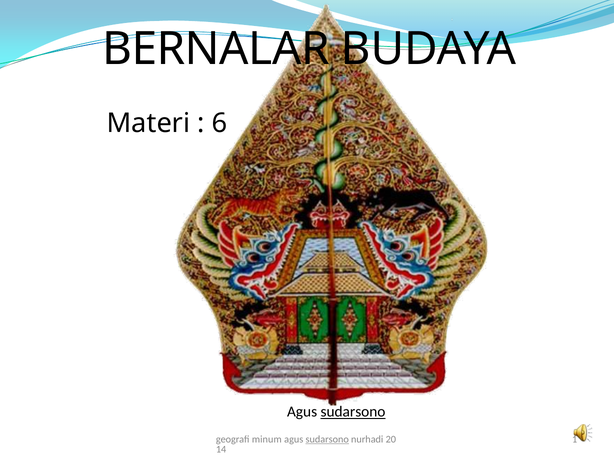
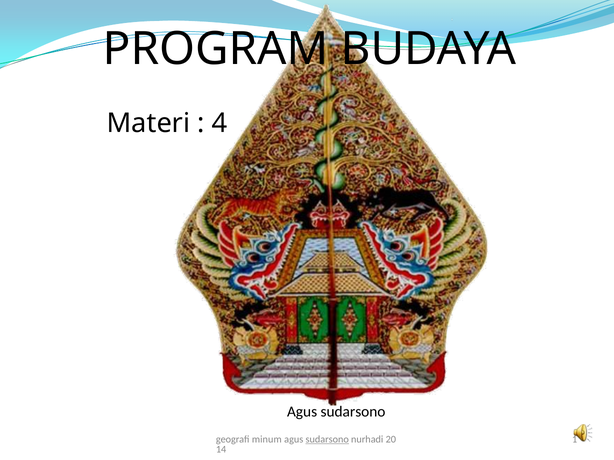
BERNALAR: BERNALAR -> PROGRAM (216, 49)
6: 6 -> 4 (220, 124)
sudarsono underline: present -> none (353, 412)
